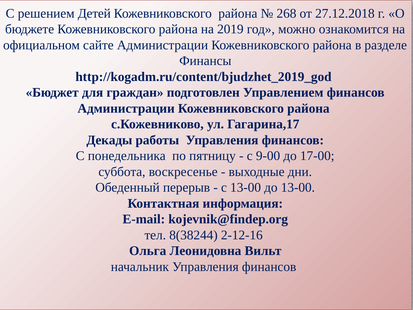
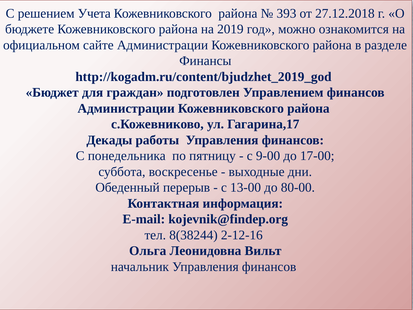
Детей: Детей -> Учета (94, 13)
268: 268 -> 393 (286, 13)
до 13-00: 13-00 -> 80-00 (298, 187)
